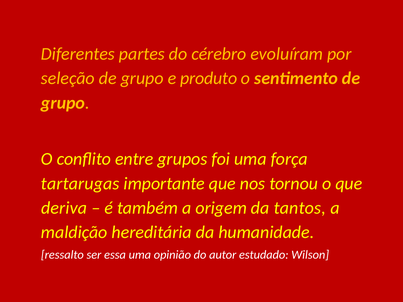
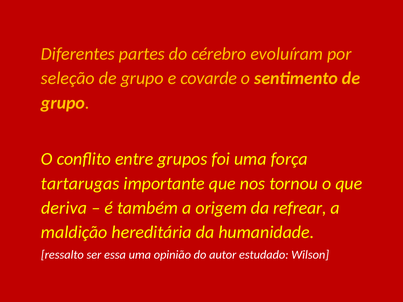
produto: produto -> covarde (209, 78)
tantos: tantos -> refrear (300, 208)
